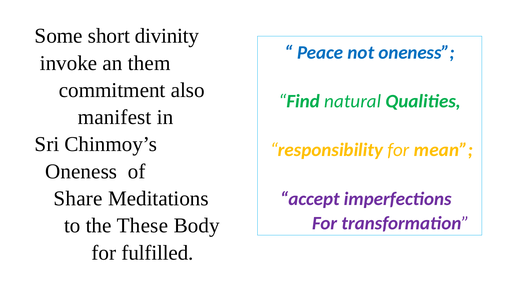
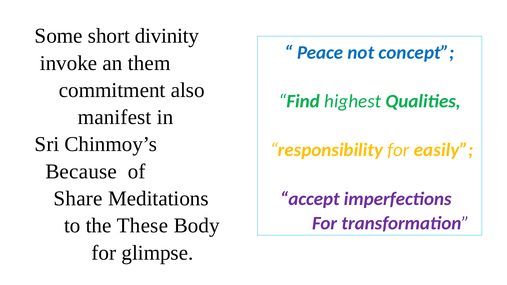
not oneness: oneness -> concept (417, 52)
natural: natural -> highest (353, 101)
mean: mean -> easily (444, 150)
Oneness: Oneness -> Because (81, 172)
fulfilled: fulfilled -> glimpse (157, 253)
